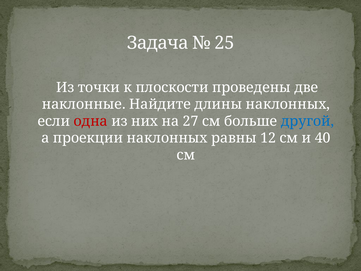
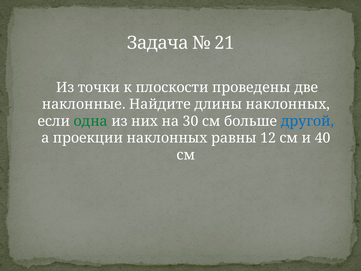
25: 25 -> 21 (224, 43)
одна colour: red -> green (91, 121)
27: 27 -> 30 (191, 121)
